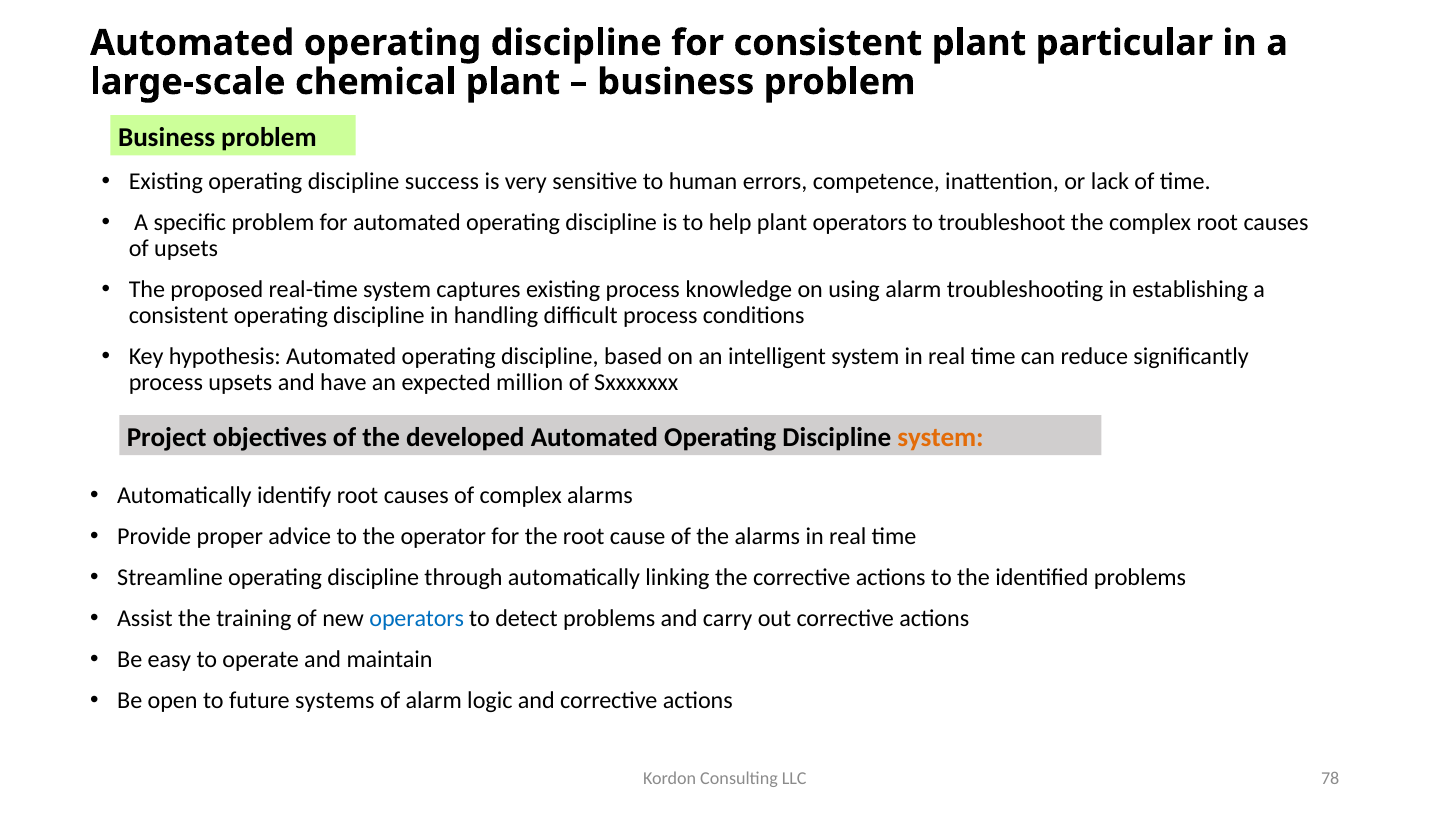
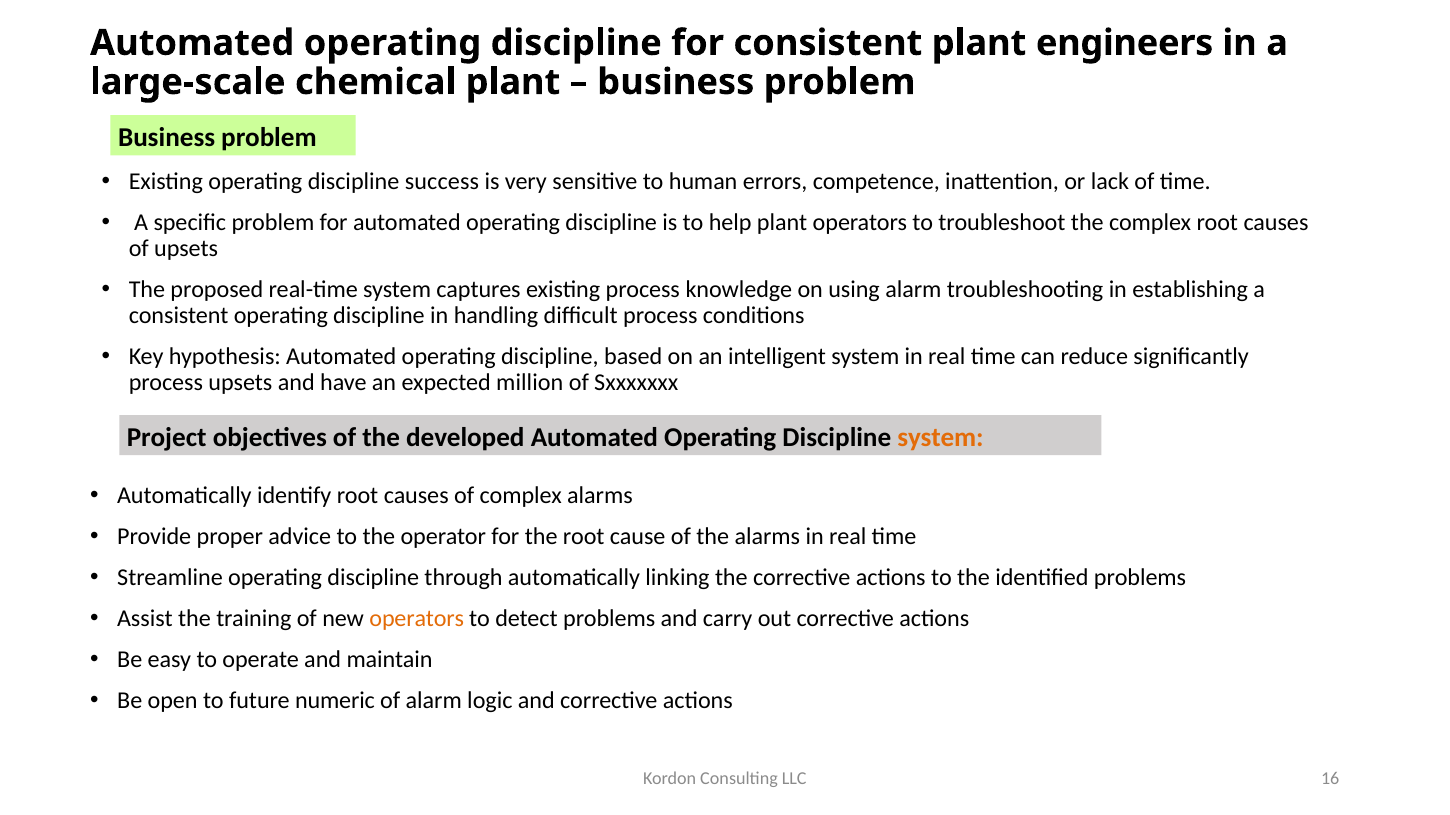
particular: particular -> engineers (1125, 43)
operators colour: blue -> orange (417, 619)
systems: systems -> numeric (335, 701)
78: 78 -> 16 (1330, 779)
